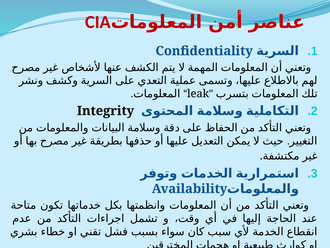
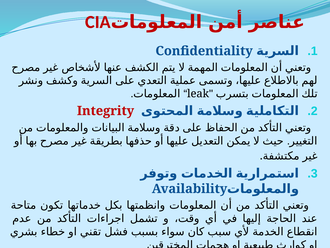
Integrity colour: black -> red (106, 111)
